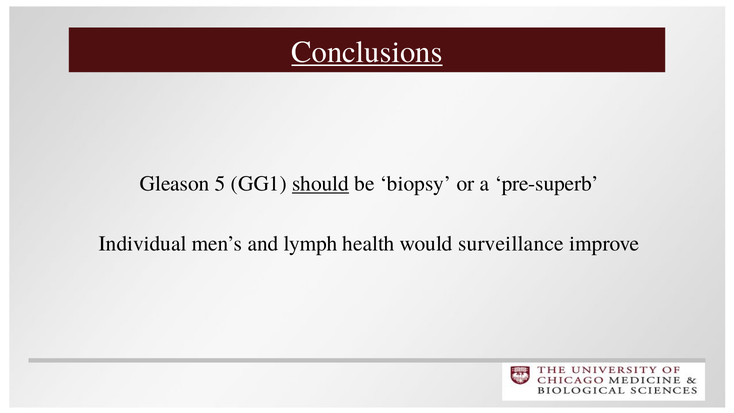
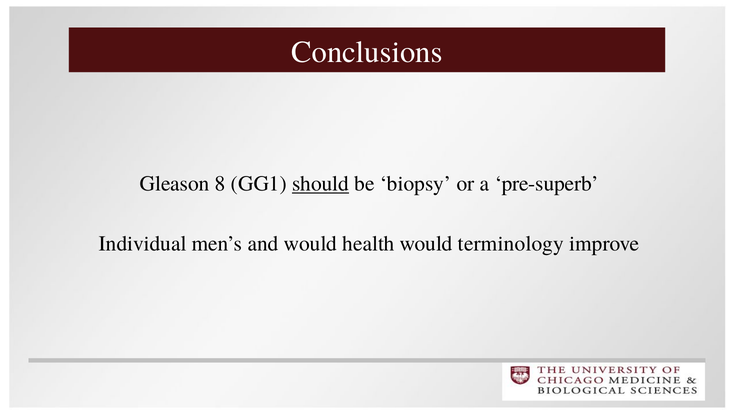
Conclusions underline: present -> none (367, 52)
5: 5 -> 8 (220, 184)
and lymph: lymph -> would (310, 244)
surveillance: surveillance -> terminology (511, 244)
